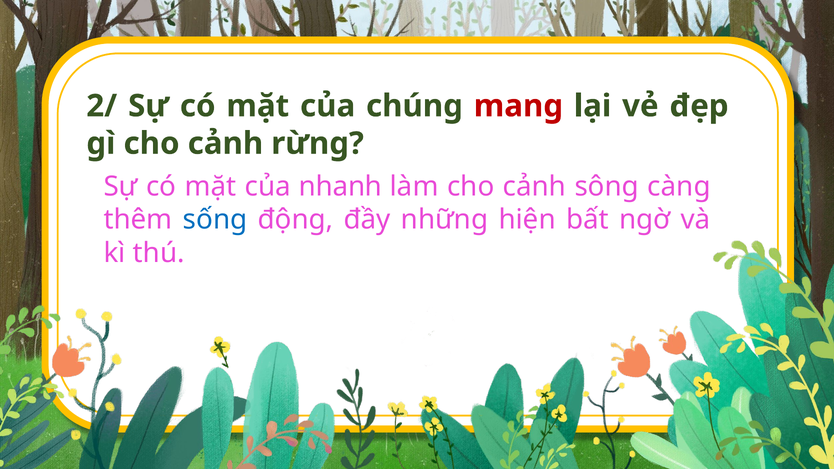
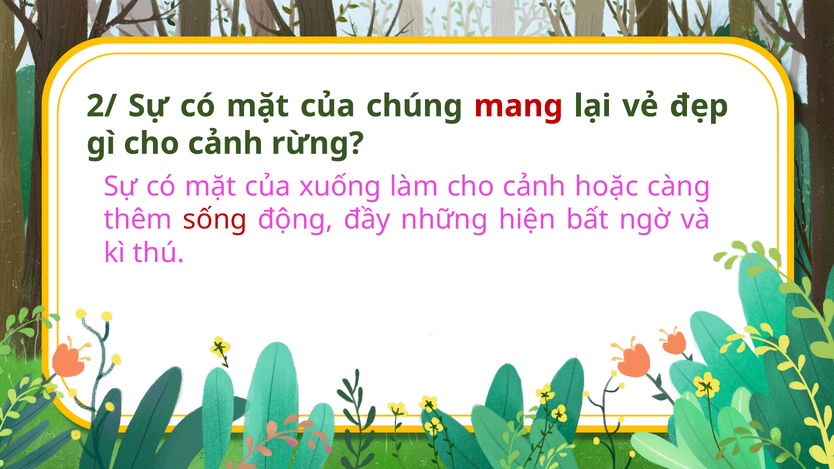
nhanh: nhanh -> xuống (340, 187)
sông: sông -> hoặc (607, 187)
sống colour: blue -> red (215, 220)
